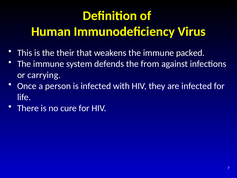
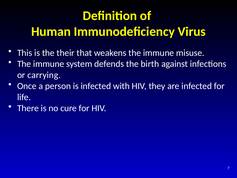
packed: packed -> misuse (190, 53)
from: from -> birth (150, 64)
